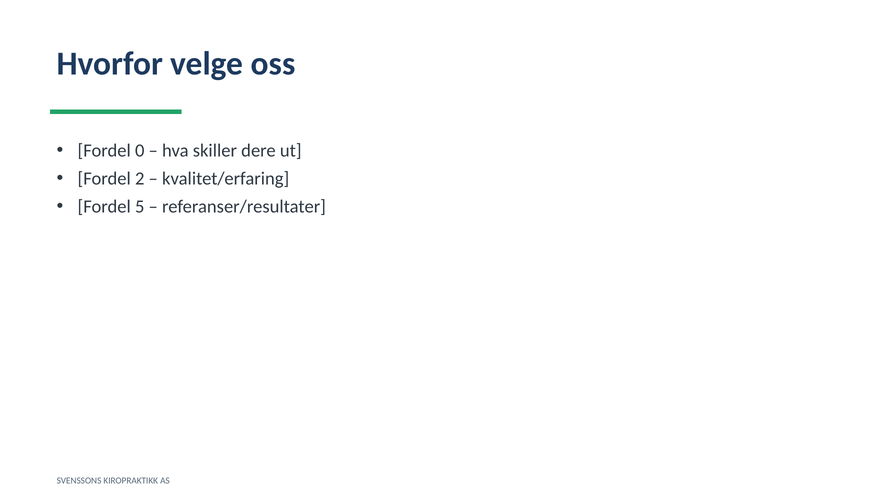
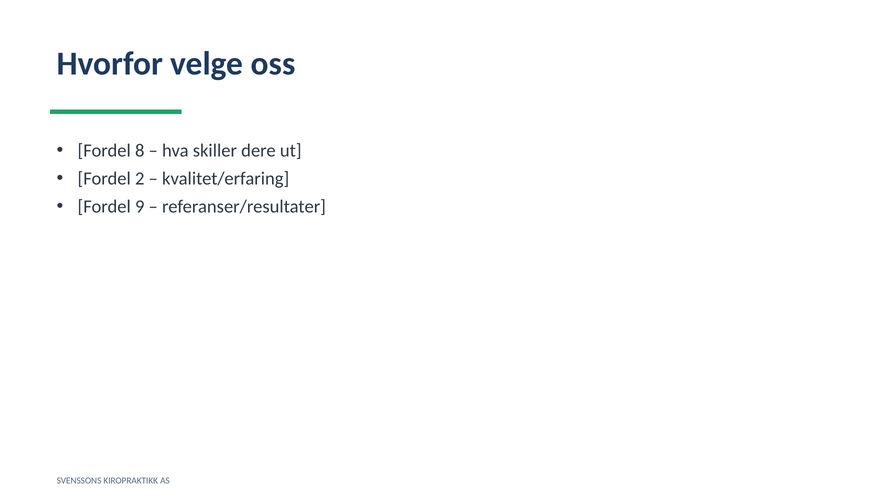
0: 0 -> 8 (140, 151)
5: 5 -> 9 (140, 207)
